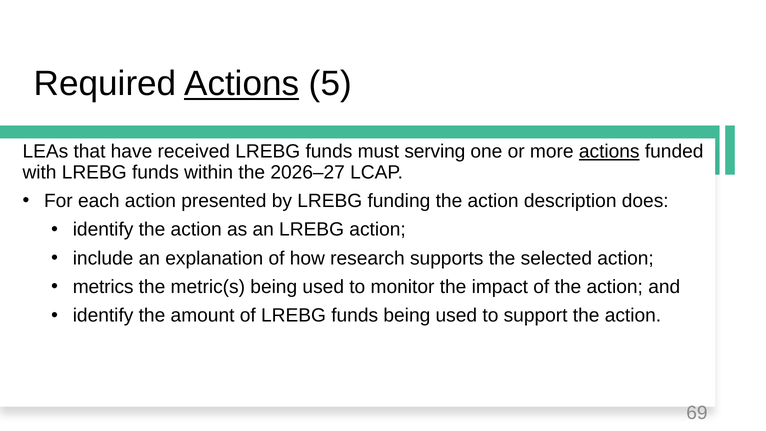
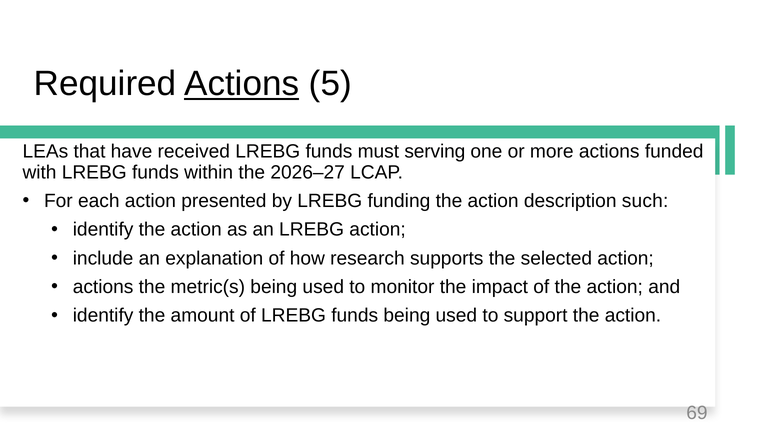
actions underline: present -> none (609, 152)
does: does -> such (645, 201)
metrics: metrics -> actions (103, 287)
